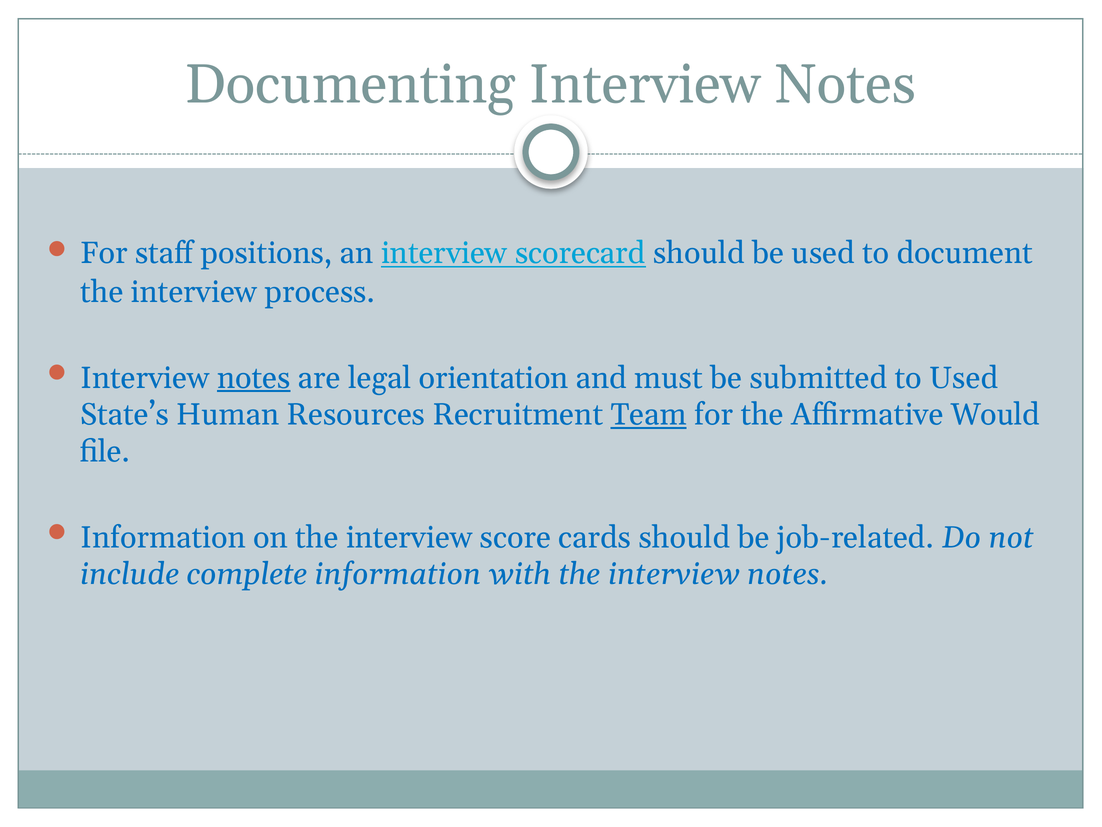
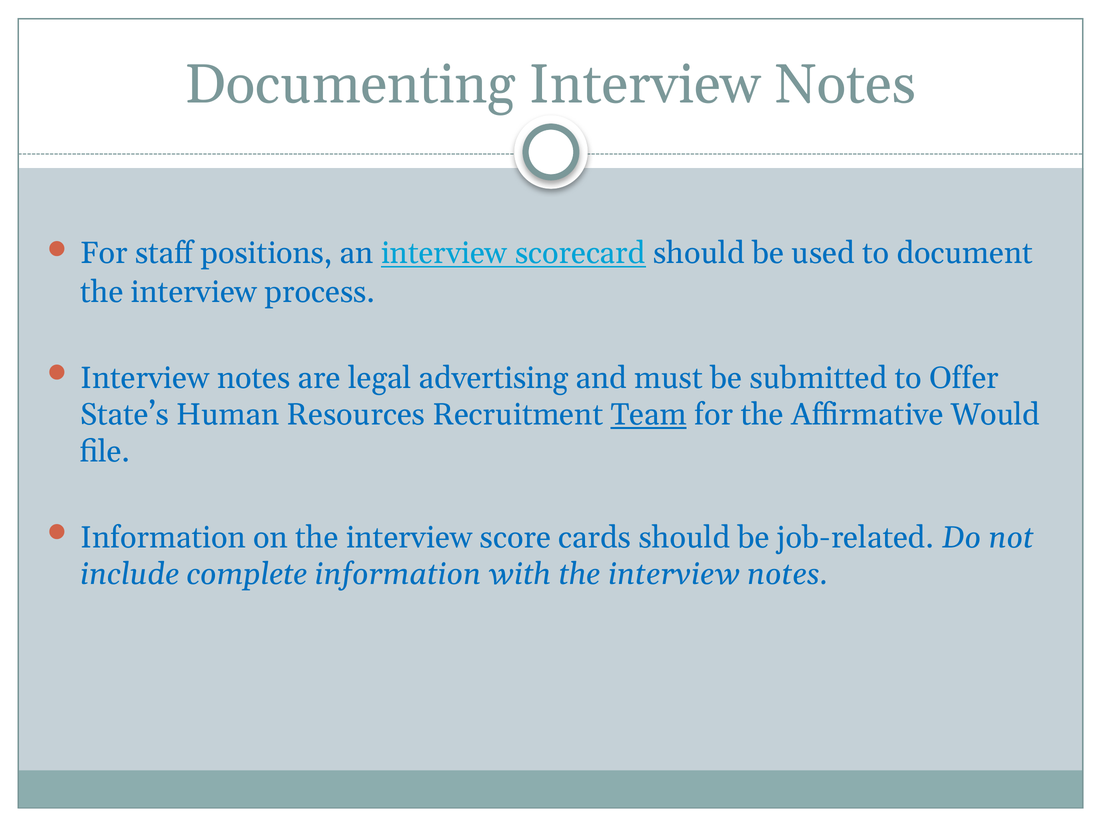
notes underline: present -> none (254, 378)
orientation: orientation -> advertising (494, 378)
to Used: Used -> Offer (964, 378)
